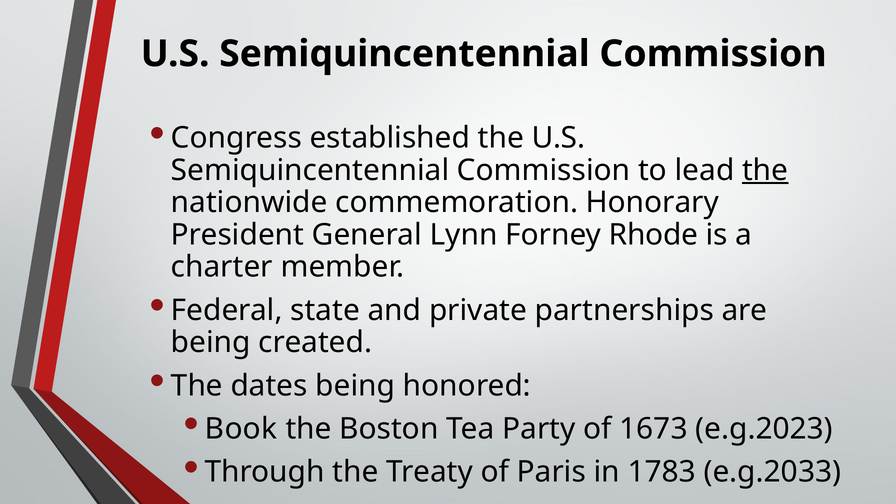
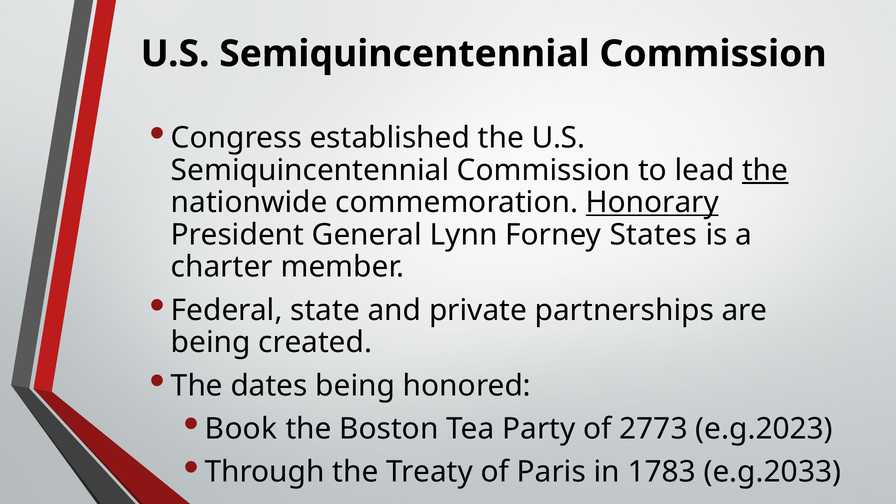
Honorary underline: none -> present (652, 202)
Rhode: Rhode -> States (653, 235)
1673: 1673 -> 2773 (653, 429)
